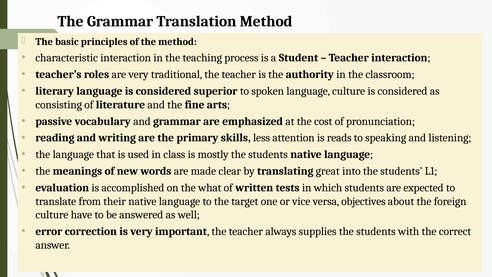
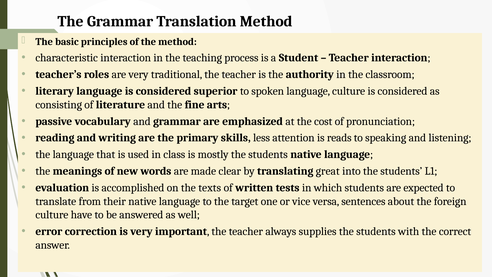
what: what -> texts (210, 188)
objectives: objectives -> sentences (363, 201)
